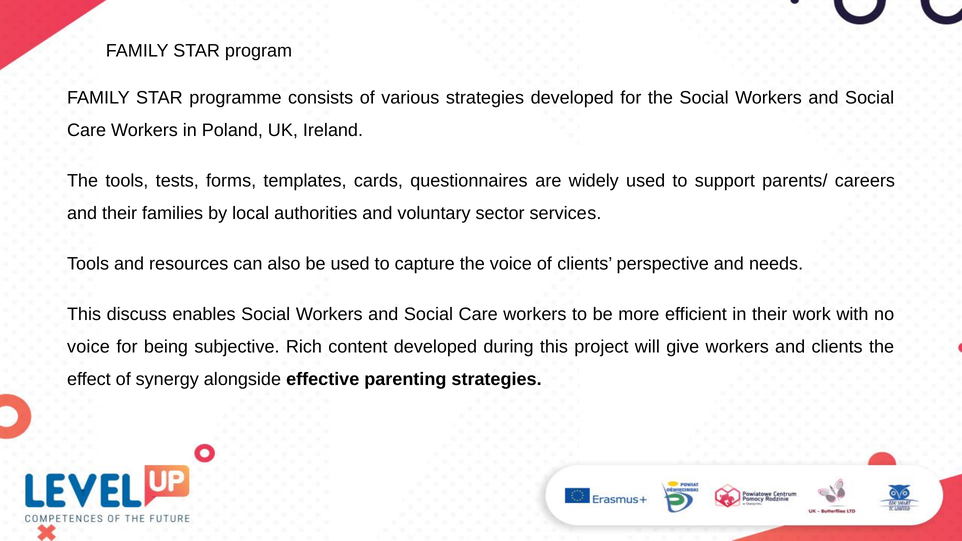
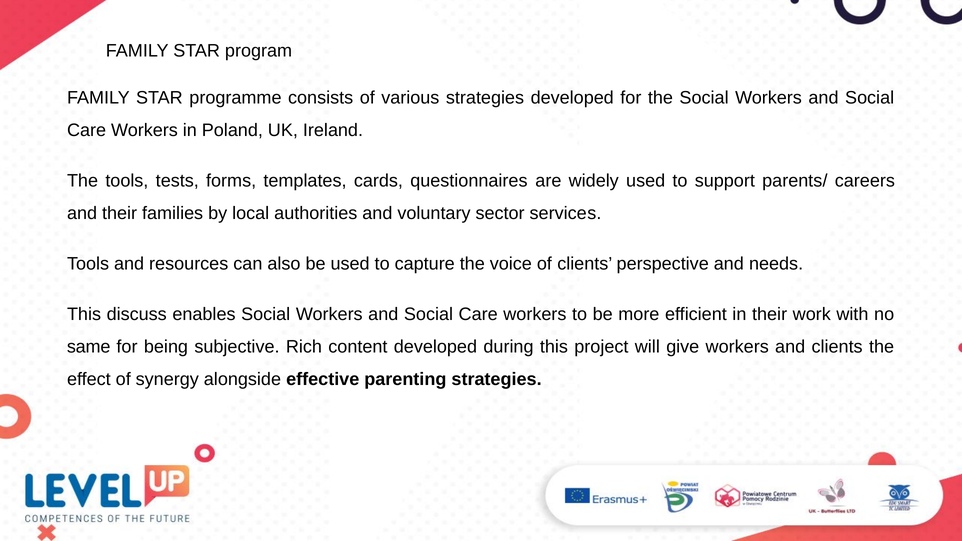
voice: voice -> same (89, 347)
